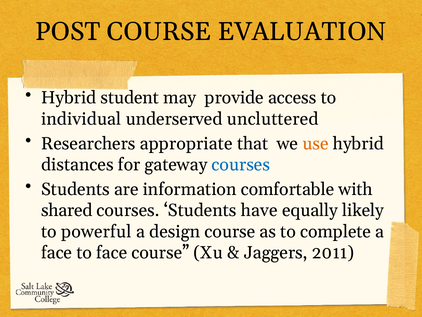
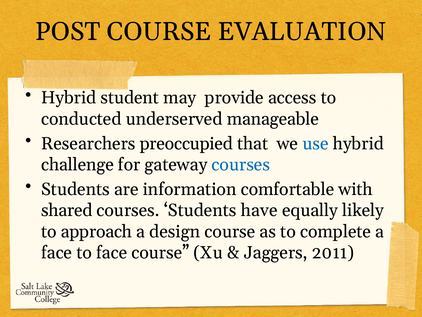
individual: individual -> conducted (81, 119)
uncluttered: uncluttered -> manageable (273, 119)
appropriate: appropriate -> preoccupied (186, 143)
use colour: orange -> blue (315, 143)
distances: distances -> challenge (77, 164)
powerful: powerful -> approach (96, 231)
